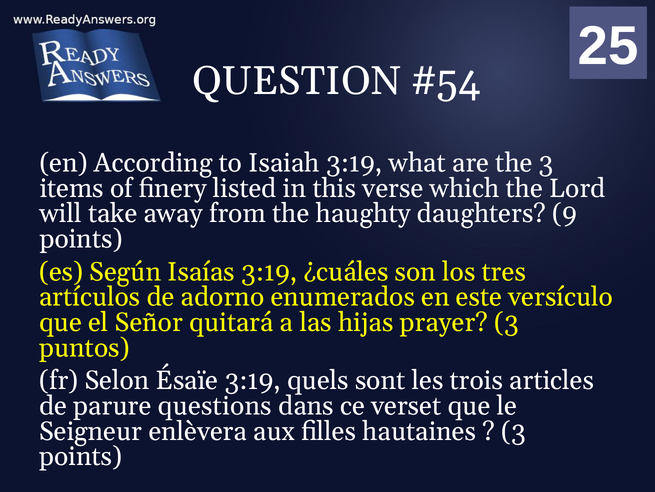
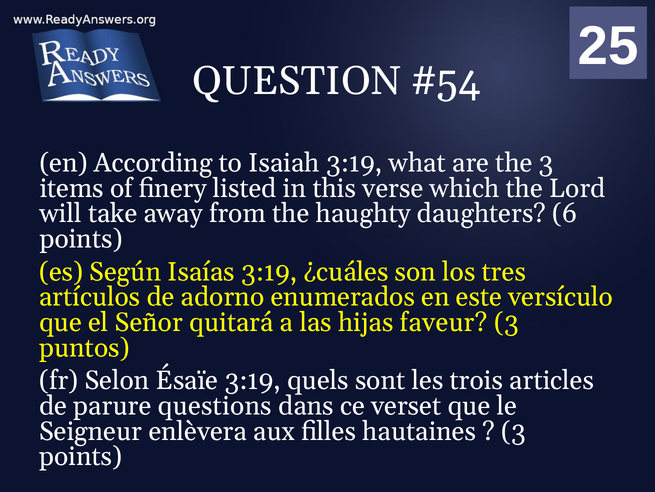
9: 9 -> 6 (565, 213)
prayer: prayer -> faveur (444, 322)
